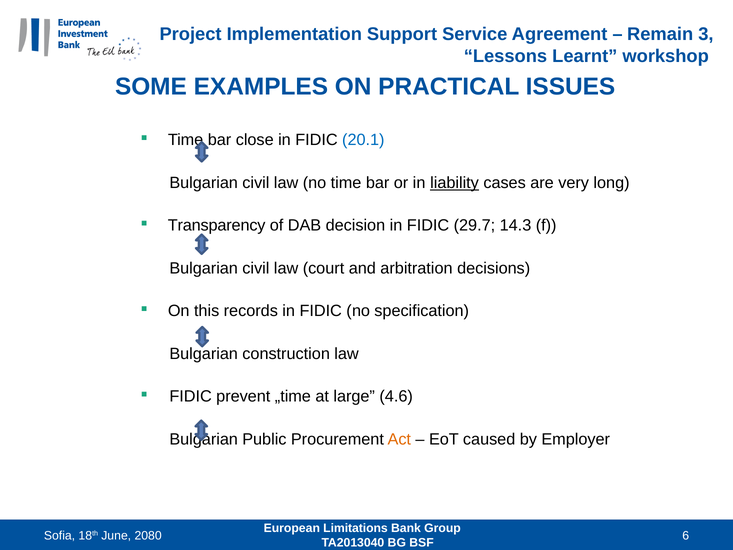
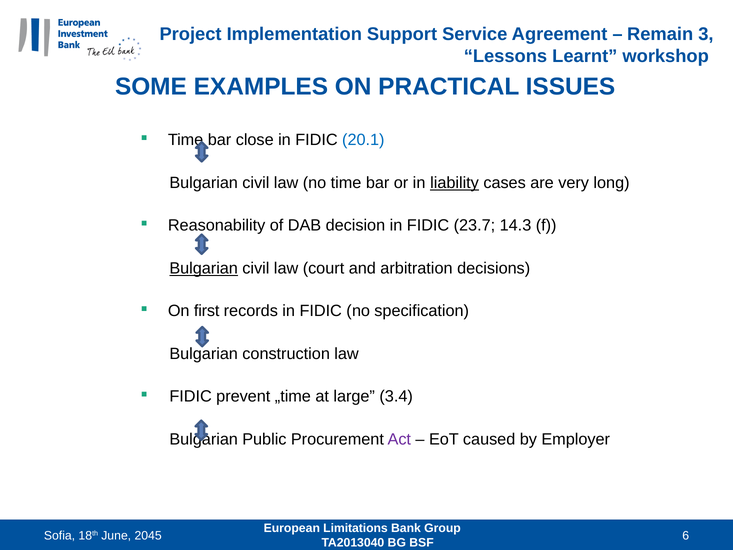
Transparency: Transparency -> Reasonability (217, 225)
29.7: 29.7 -> 23.7 (474, 225)
Bulgarian underline: none -> present (204, 268)
this: this -> first (207, 311)
4.6: 4.6 -> 3.4 (396, 396)
Act colour: orange -> purple (399, 439)
2080: 2080 -> 2045 (148, 535)
